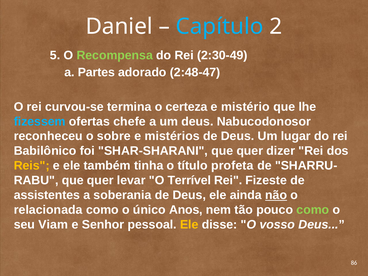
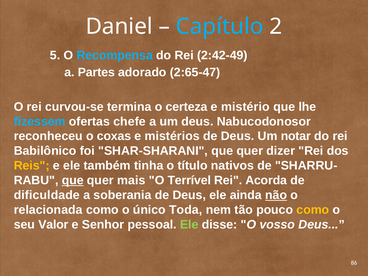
Recompensa colour: light green -> light blue (115, 55)
2:30-49: 2:30-49 -> 2:42-49 (222, 55)
2:48-47: 2:48-47 -> 2:65-47 (195, 72)
sobre: sobre -> coxas (114, 136)
lugar: lugar -> notar (296, 136)
profeta: profeta -> nativos (232, 166)
que underline: none -> present (73, 180)
levar: levar -> mais (131, 180)
Fizeste: Fizeste -> Acorda (266, 180)
assistentes: assistentes -> dificuldade (47, 195)
Anos: Anos -> Toda (186, 210)
como colour: light green -> yellow (313, 210)
Viam: Viam -> Valor (53, 225)
Ele colour: yellow -> light green (189, 225)
